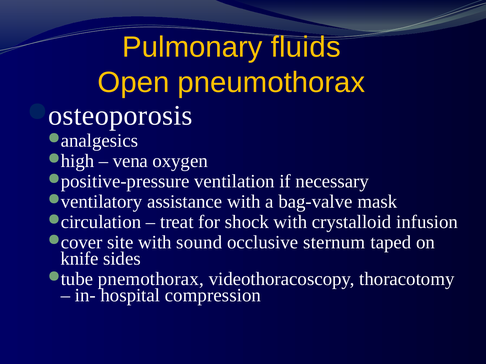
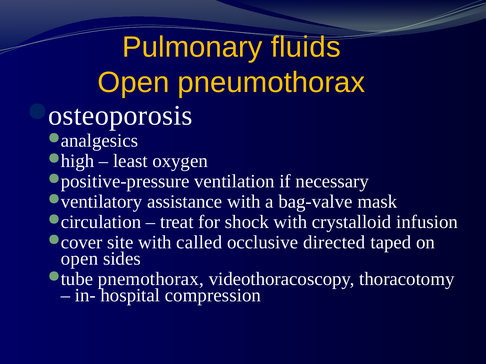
vena: vena -> least (130, 161)
sound: sound -> called (199, 243)
sternum: sternum -> directed (334, 243)
knife: knife -> open (79, 259)
